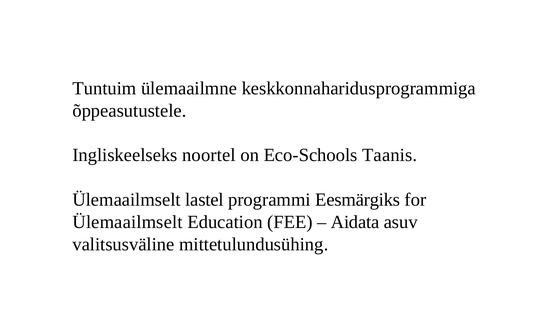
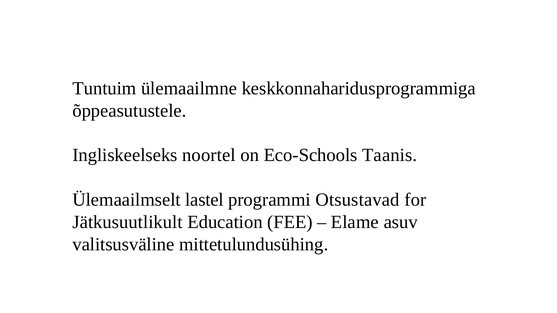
Eesmärgiks: Eesmärgiks -> Otsustavad (358, 200)
Ülemaailmselt: Ülemaailmselt -> Jätkusuutlikult (128, 222)
Aidata: Aidata -> Elame (355, 222)
